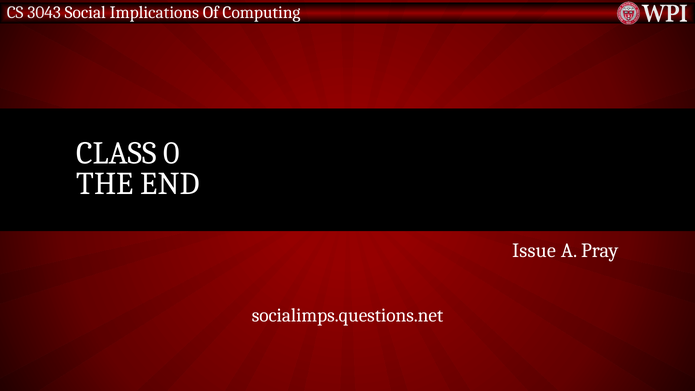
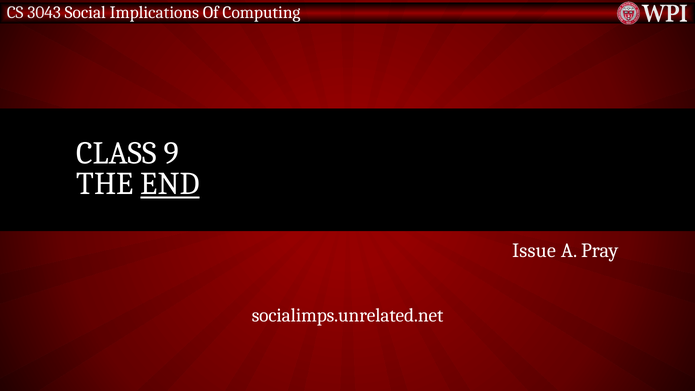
0: 0 -> 9 (171, 153)
END underline: none -> present (170, 184)
socialimps.questions.net: socialimps.questions.net -> socialimps.unrelated.net (348, 315)
